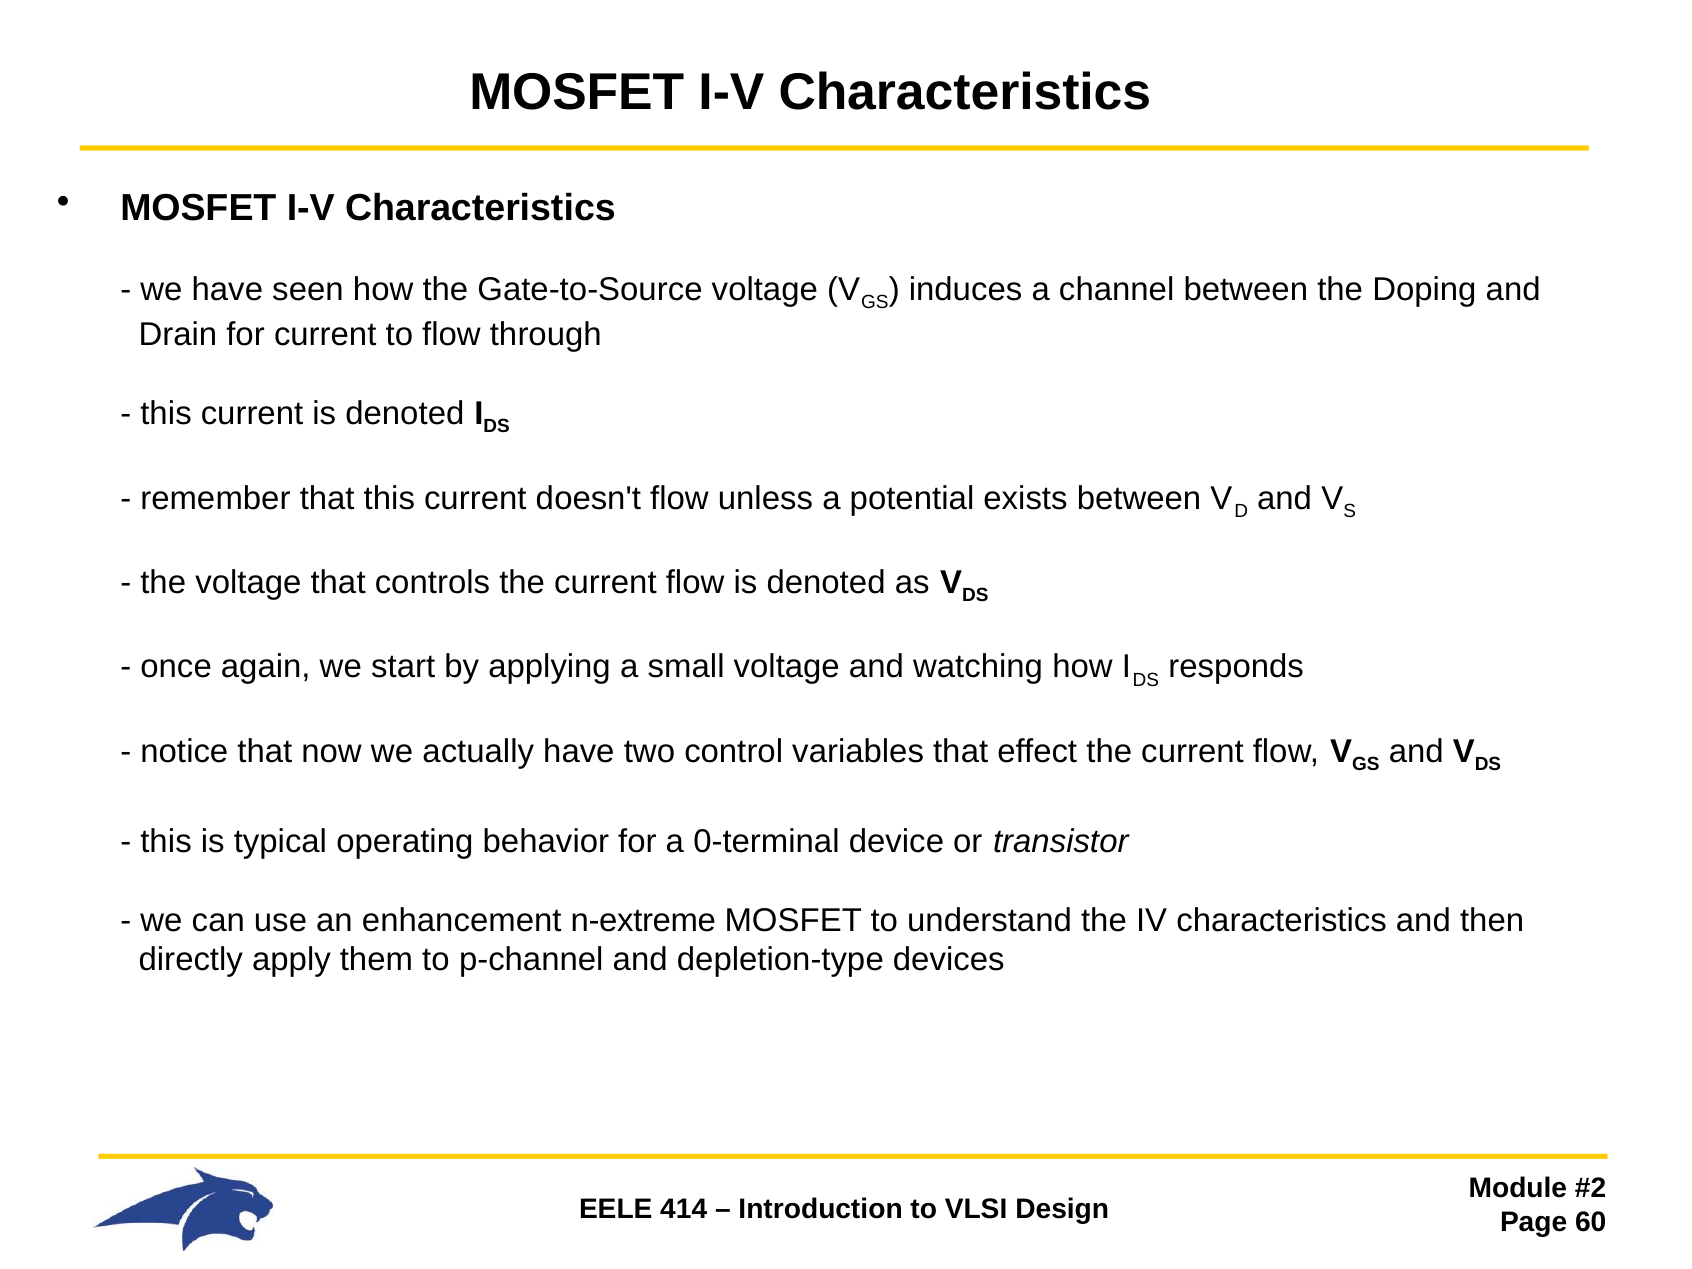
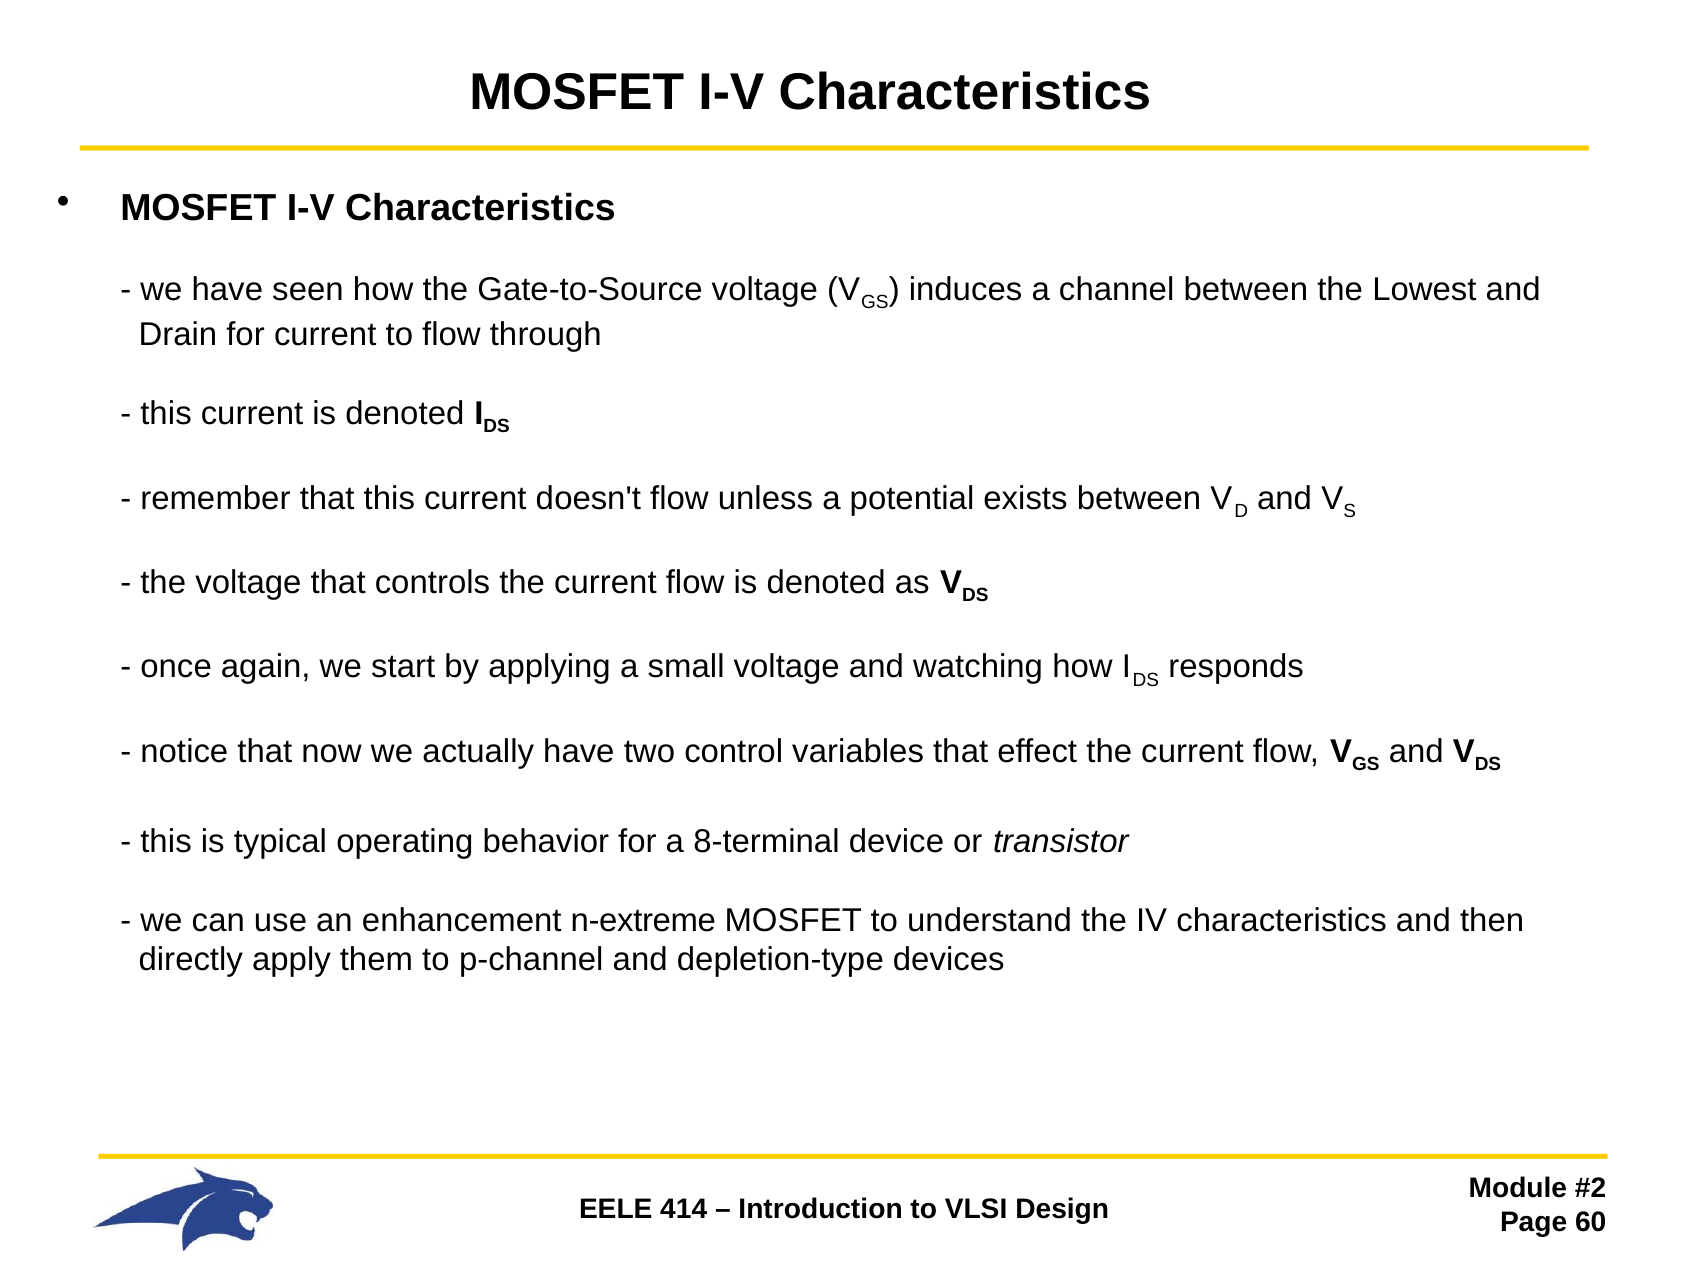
Doping: Doping -> Lowest (1424, 290)
0-terminal: 0-terminal -> 8-terminal (766, 841)
